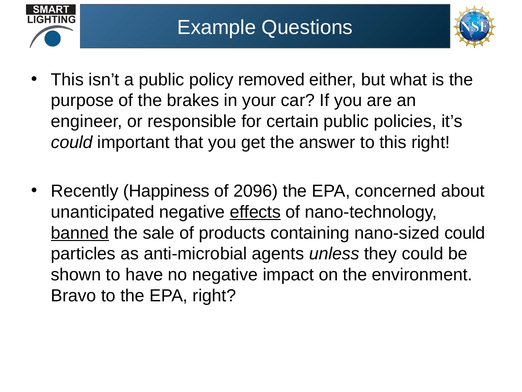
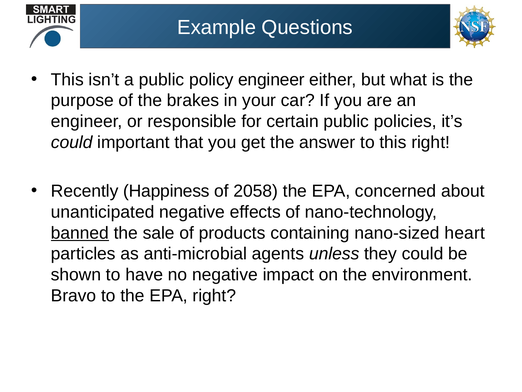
policy removed: removed -> engineer (271, 80)
2096: 2096 -> 2058 (256, 191)
effects underline: present -> none (255, 212)
nano-sized could: could -> heart (465, 233)
